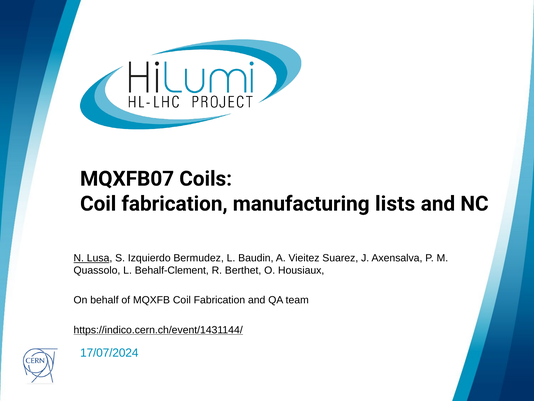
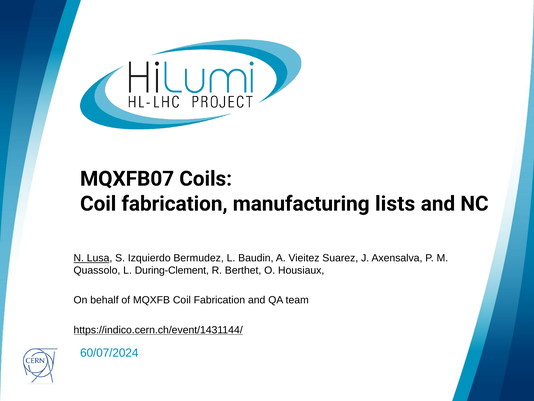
Behalf-Clement: Behalf-Clement -> During-Clement (172, 270)
17/07/2024: 17/07/2024 -> 60/07/2024 (109, 352)
